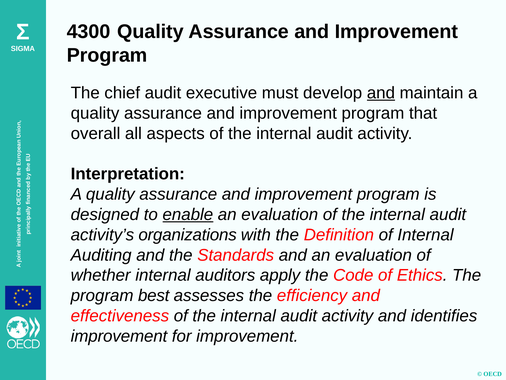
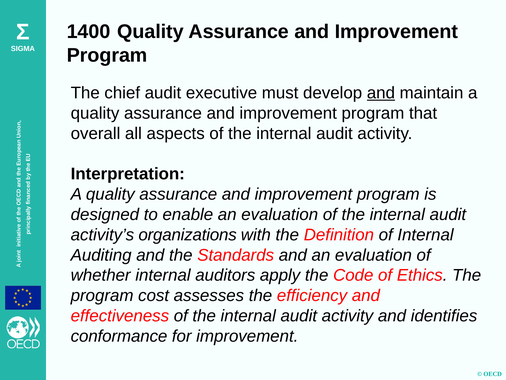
4300: 4300 -> 1400 (89, 31)
enable underline: present -> none (188, 214)
best: best -> cost (154, 295)
improvement: improvement -> conformance (119, 336)
